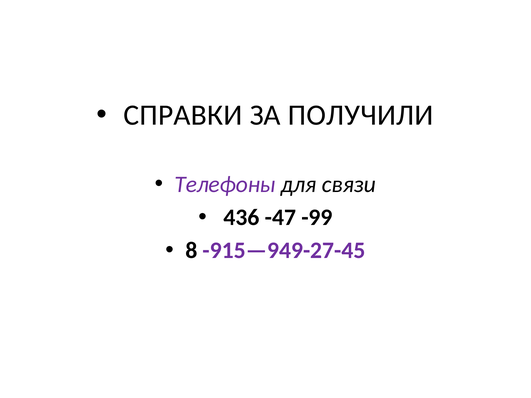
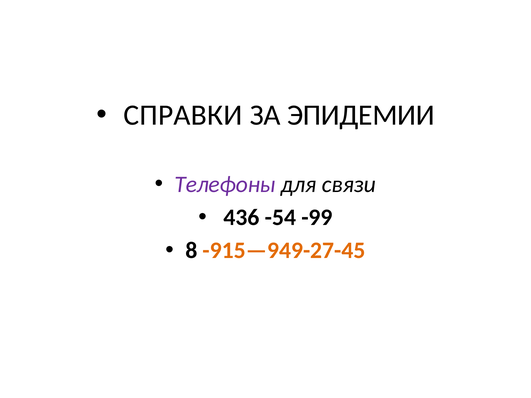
ПОЛУЧИЛИ: ПОЛУЧИЛИ -> ЭПИДЕМИИ (361, 115)
-47: -47 -> -54 (280, 218)
-915—949-27-45 colour: purple -> orange (284, 251)
